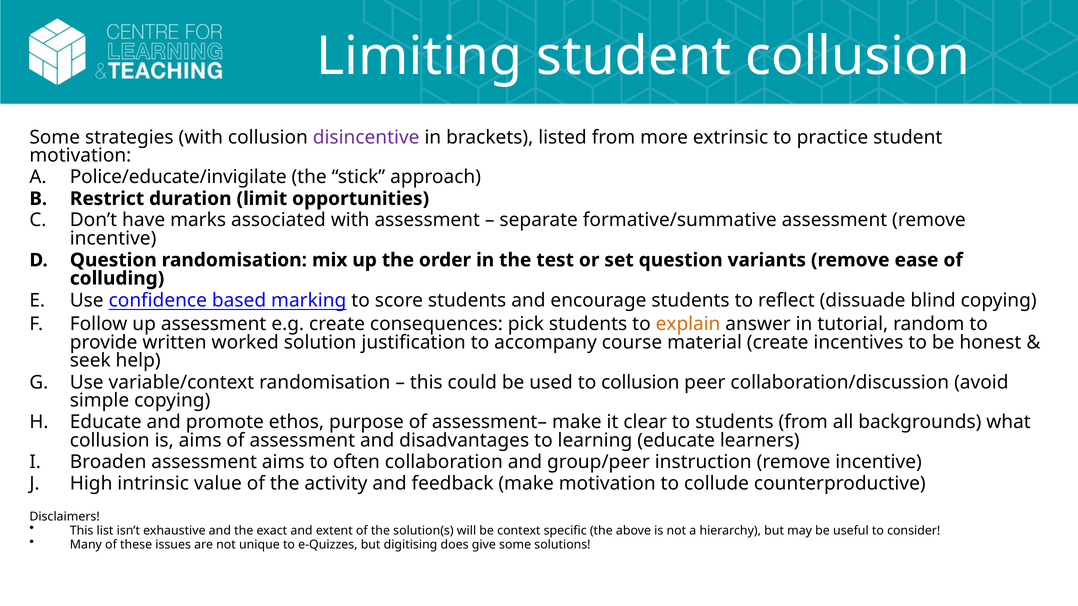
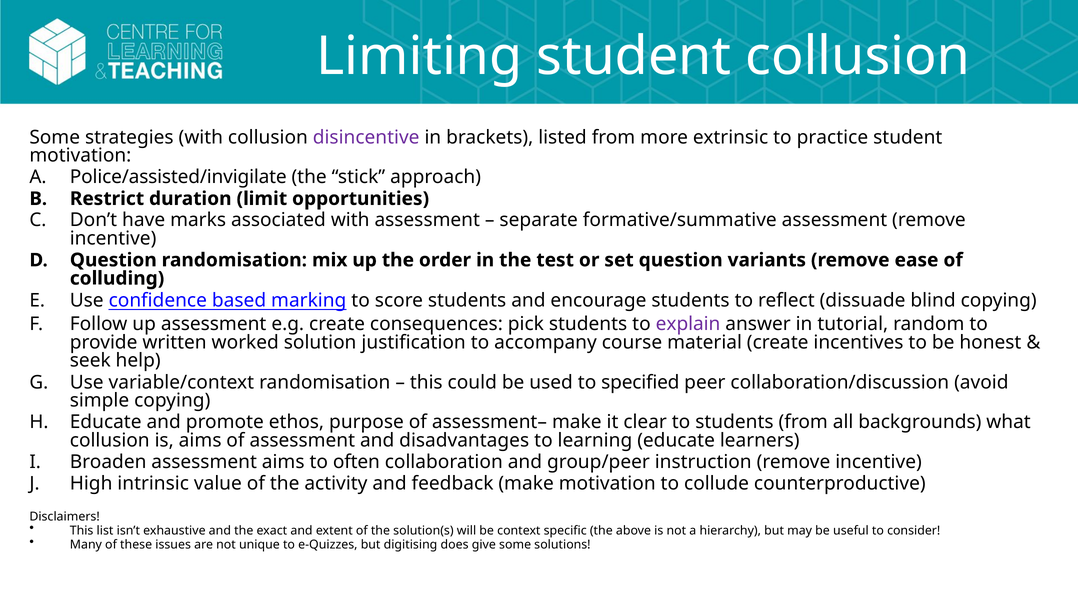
Police/educate/invigilate: Police/educate/invigilate -> Police/assisted/invigilate (178, 177)
explain colour: orange -> purple (688, 324)
to collusion: collusion -> specified (640, 382)
